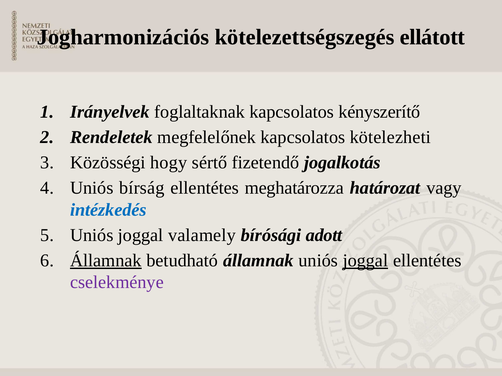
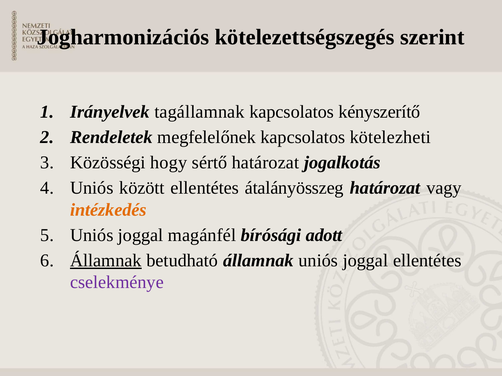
ellátott: ellátott -> szerint (432, 37)
foglaltaknak: foglaltaknak -> tagállamnak (199, 112)
sértő fizetendő: fizetendő -> határozat (265, 163)
bírság: bírság -> között (142, 188)
meghatározza: meghatározza -> átalányösszeg (294, 188)
intézkedés colour: blue -> orange (108, 210)
valamely: valamely -> magánfél (202, 235)
joggal underline: present -> none (365, 261)
